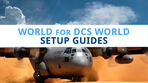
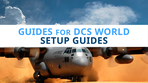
WORLD: WORLD -> GUIDES (35, 32)
